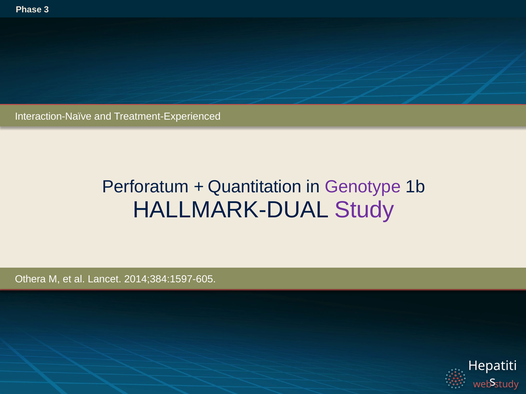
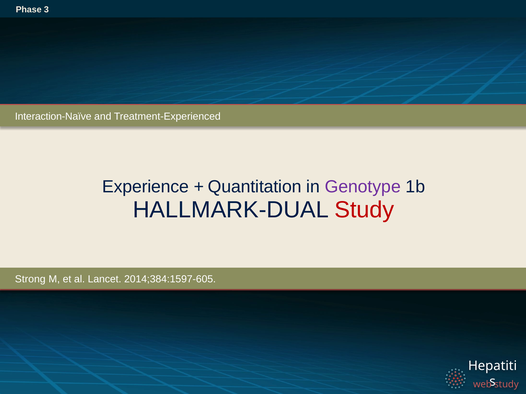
Perforatum: Perforatum -> Experience (146, 187)
Study colour: purple -> red (364, 210)
Othera: Othera -> Strong (30, 279)
